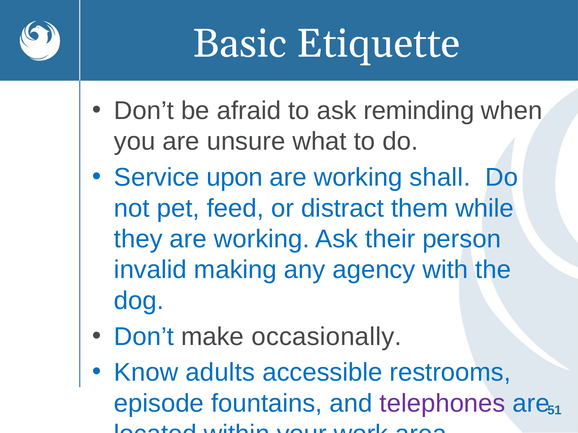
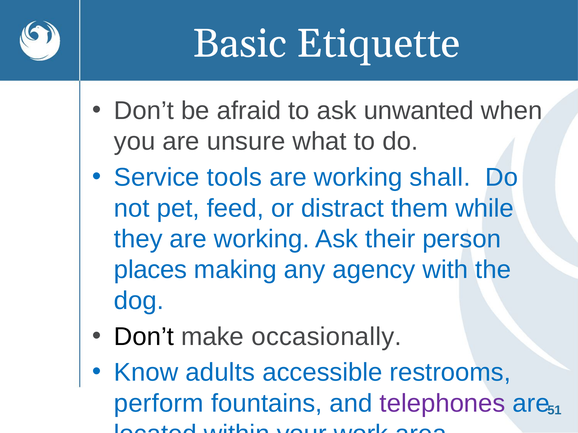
reminding: reminding -> unwanted (419, 111)
upon: upon -> tools (234, 178)
invalid: invalid -> places (150, 270)
Don’t colour: blue -> black (144, 337)
episode: episode -> perform (159, 404)
